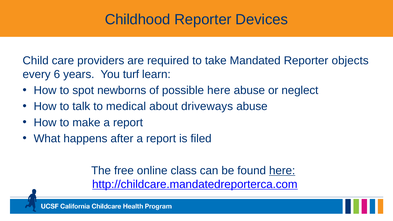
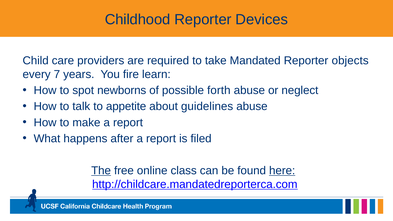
6: 6 -> 7 (57, 74)
turf: turf -> fire (131, 74)
possible here: here -> forth (219, 90)
medical: medical -> appetite (126, 106)
driveways: driveways -> guidelines (207, 106)
The underline: none -> present (101, 171)
